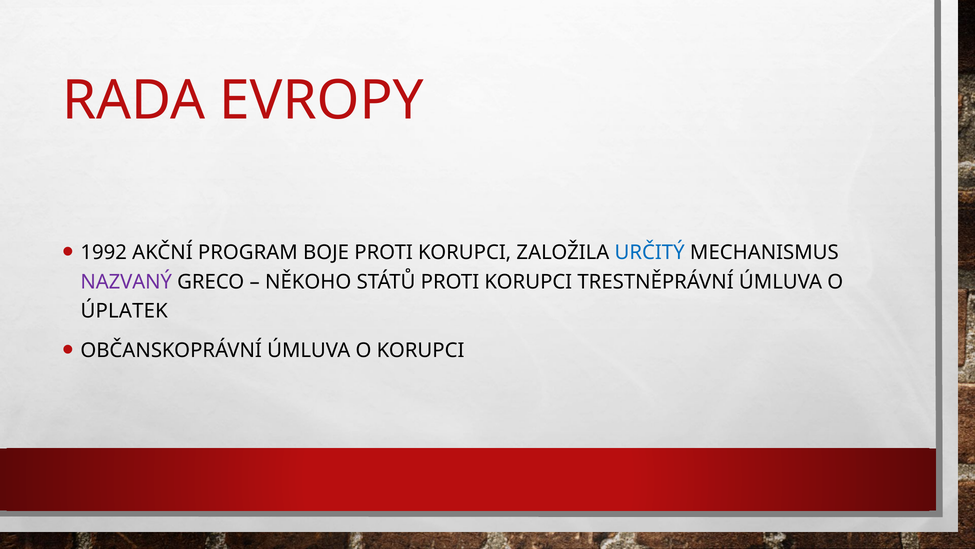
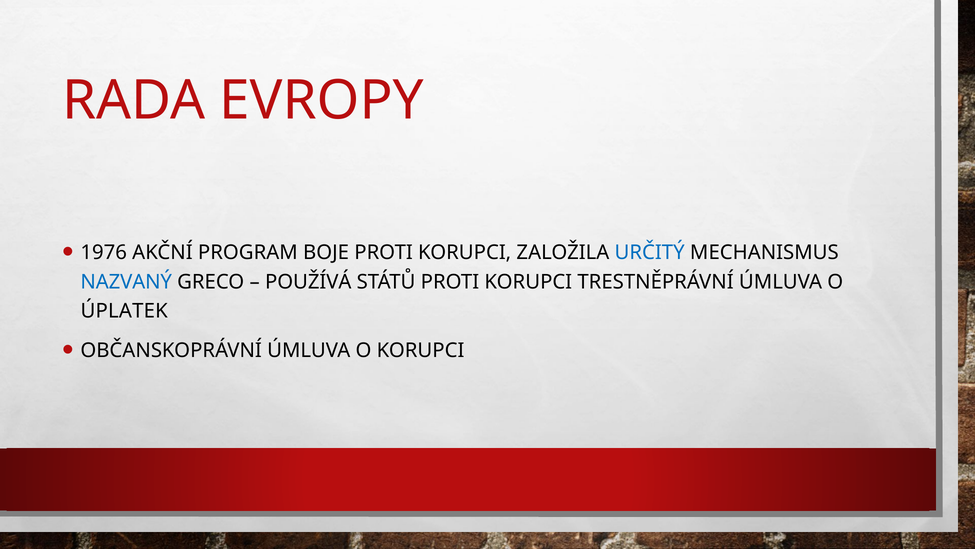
1992: 1992 -> 1976 (104, 252)
NAZVANÝ colour: purple -> blue (126, 282)
NĚKOHO: NĚKOHO -> POUŽÍVÁ (308, 282)
